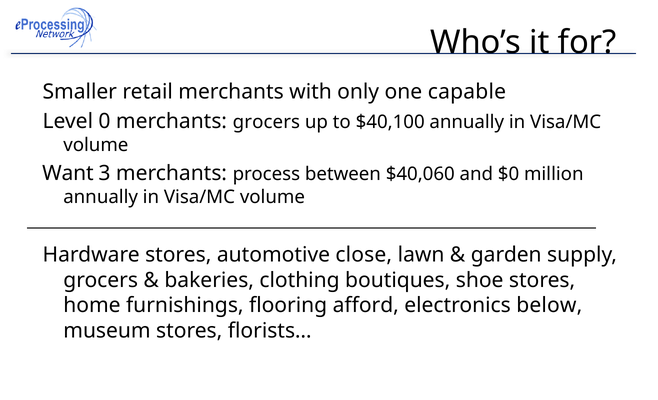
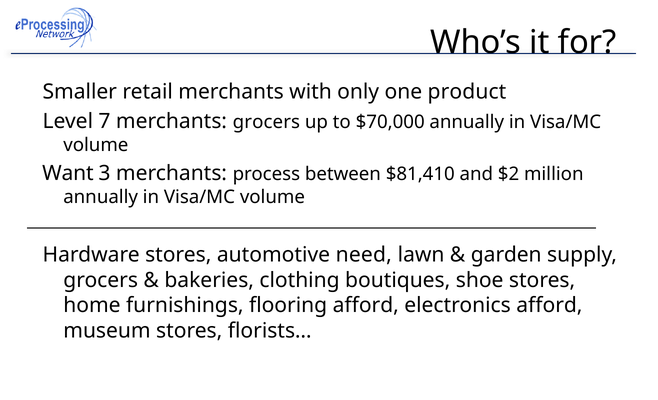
capable: capable -> product (467, 92)
0: 0 -> 7 (104, 122)
$40,100: $40,100 -> $70,000 (390, 122)
$40,060: $40,060 -> $81,410 (420, 174)
$0: $0 -> $2 (509, 174)
close: close -> need (364, 255)
electronics below: below -> afford (549, 305)
